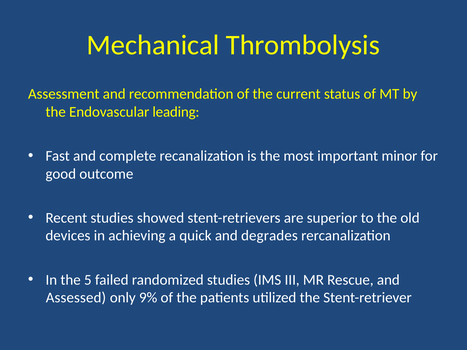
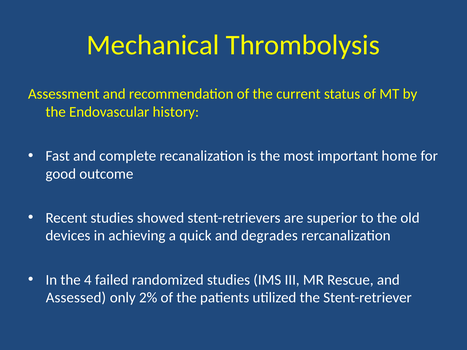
leading: leading -> history (176, 112)
minor: minor -> home (399, 156)
5: 5 -> 4 (88, 280)
9%: 9% -> 2% (148, 298)
